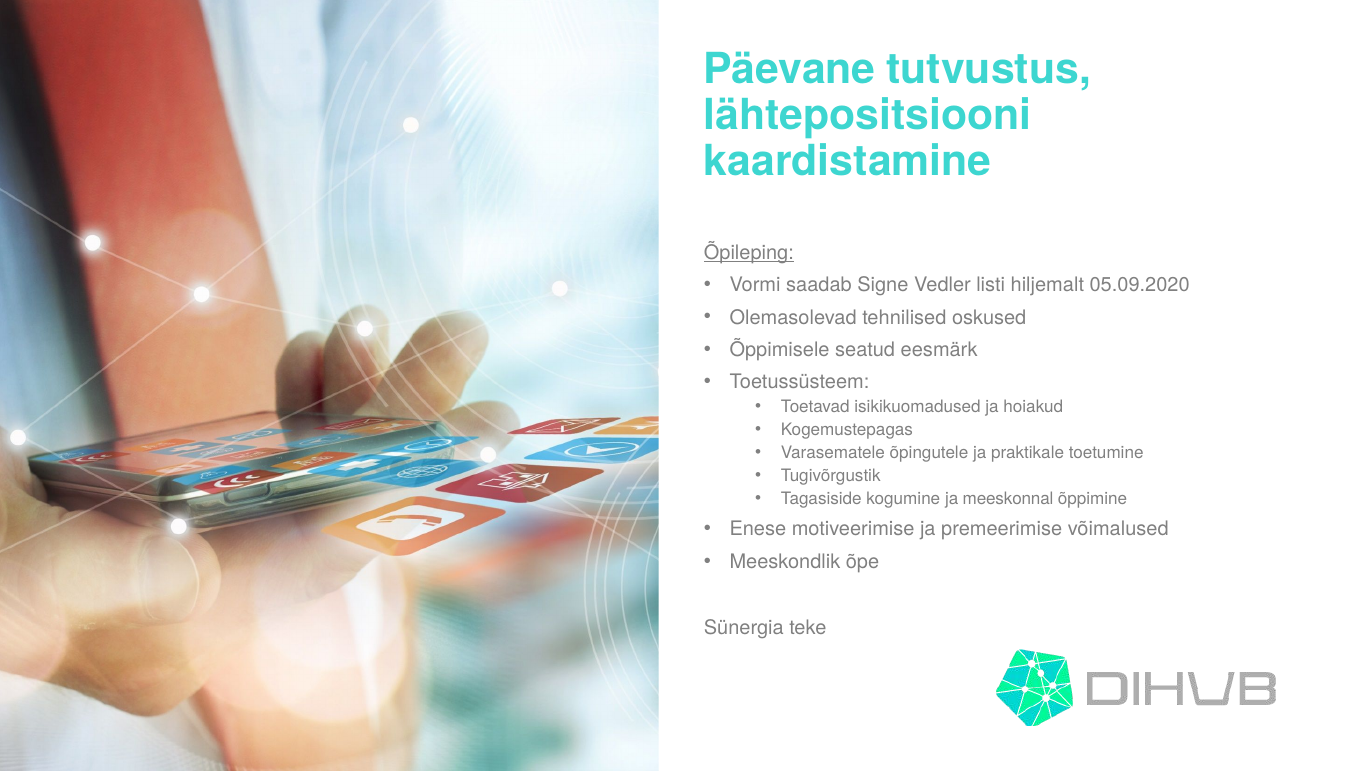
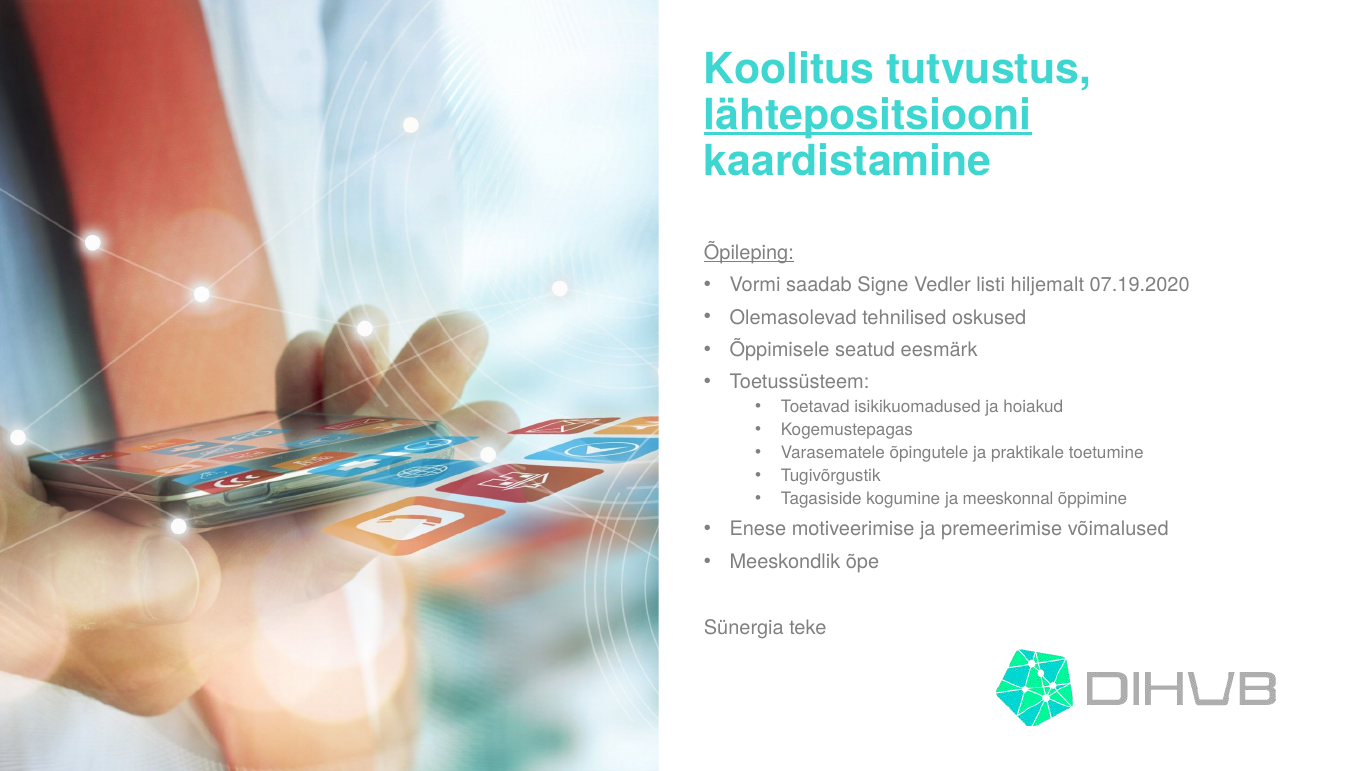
Päevane: Päevane -> Koolitus (789, 69)
lähtepositsiooni underline: none -> present (868, 115)
05.09.2020: 05.09.2020 -> 07.19.2020 (1140, 285)
